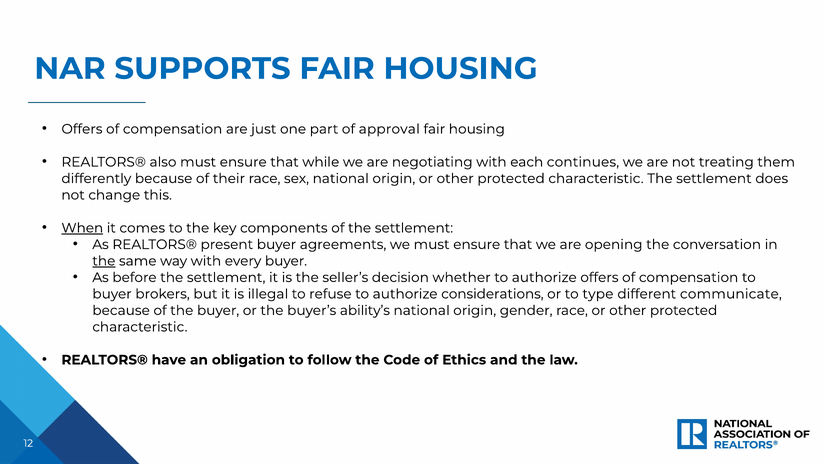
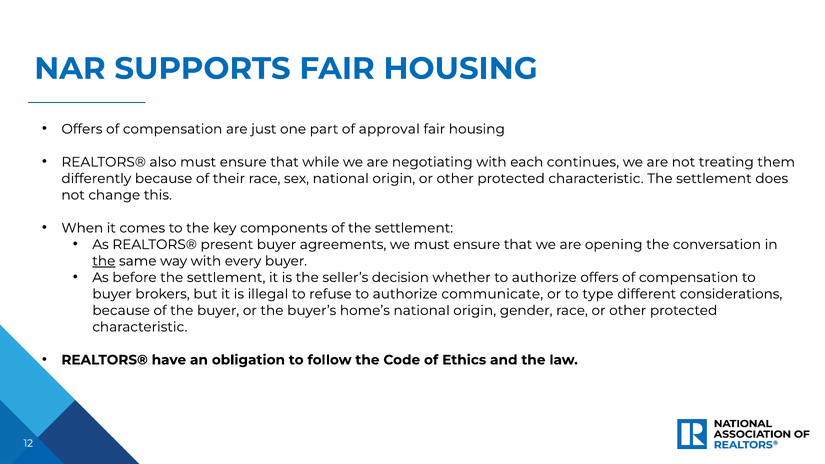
When underline: present -> none (82, 228)
considerations: considerations -> communicate (492, 294)
communicate: communicate -> considerations (731, 294)
ability’s: ability’s -> home’s (365, 310)
